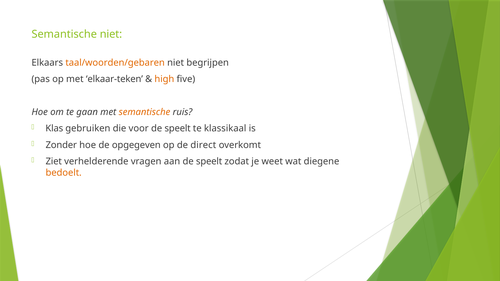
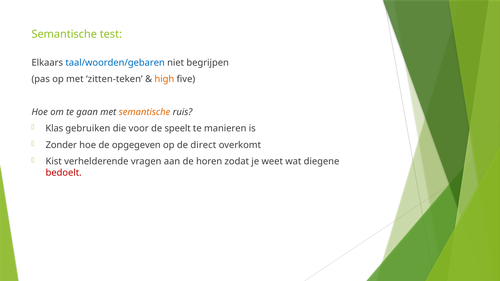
Semantische niet: niet -> test (111, 34)
taal/woorden/gebaren colour: orange -> blue (115, 63)
elkaar-teken: elkaar-teken -> zitten-teken (114, 79)
klassikaal: klassikaal -> manieren (225, 129)
Ziet: Ziet -> Kist (54, 162)
aan de speelt: speelt -> horen (209, 162)
bedoelt colour: orange -> red (64, 173)
